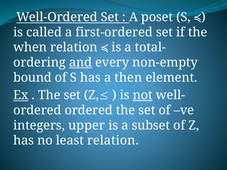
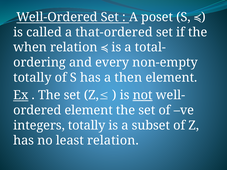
first-ordered: first-ordered -> that-ordered (114, 32)
and underline: present -> none (80, 63)
bound: bound -> totally (32, 78)
ordered: ordered -> element (89, 110)
integers upper: upper -> totally (87, 126)
